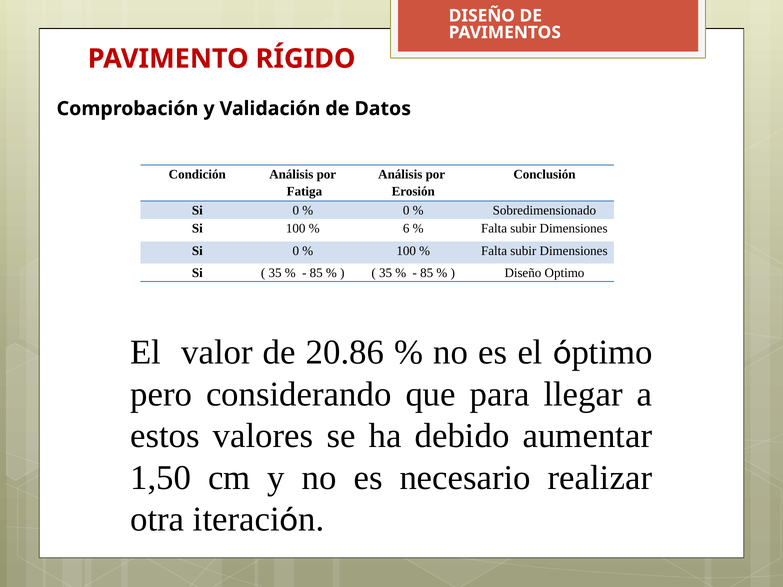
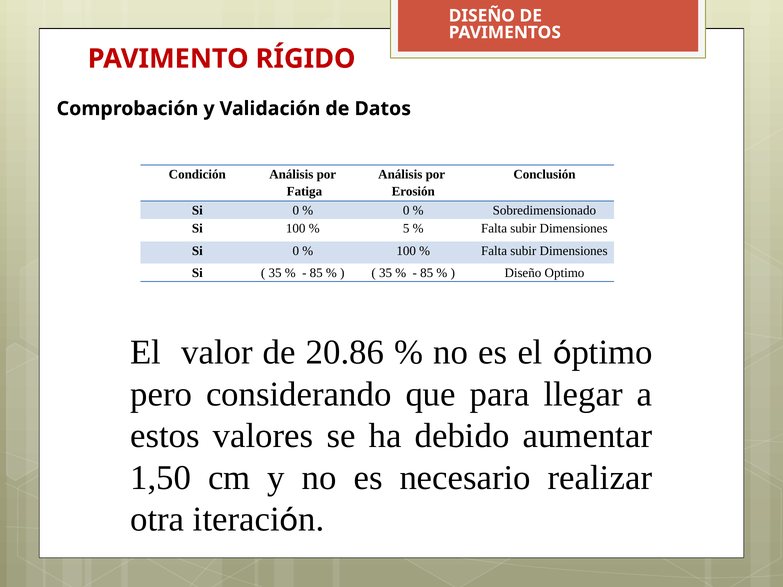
6: 6 -> 5 (406, 229)
